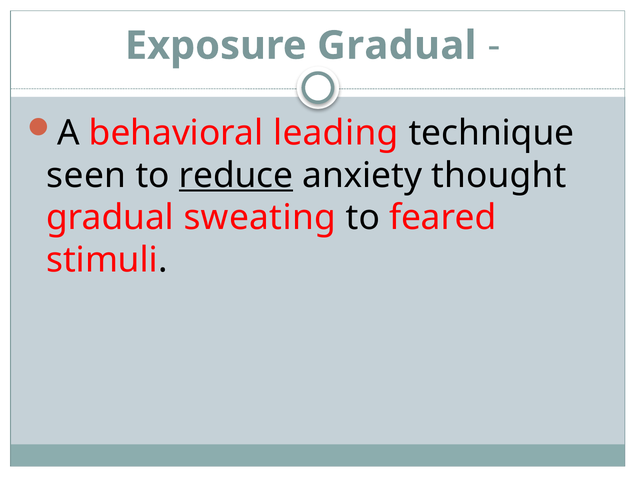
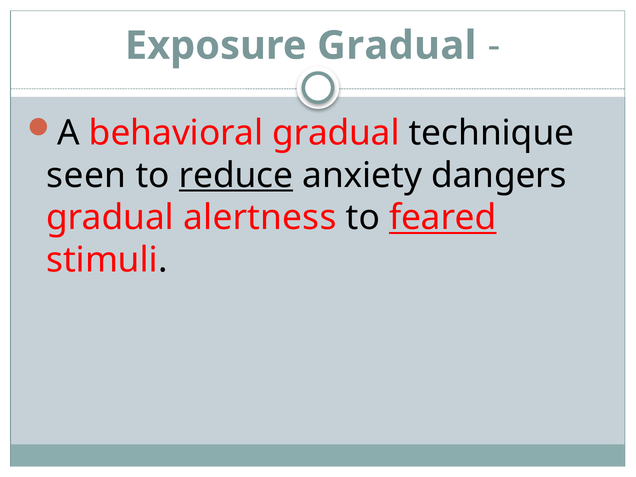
behavioral leading: leading -> gradual (336, 133)
thought: thought -> dangers (499, 175)
sweating: sweating -> alertness (260, 218)
feared underline: none -> present (443, 218)
